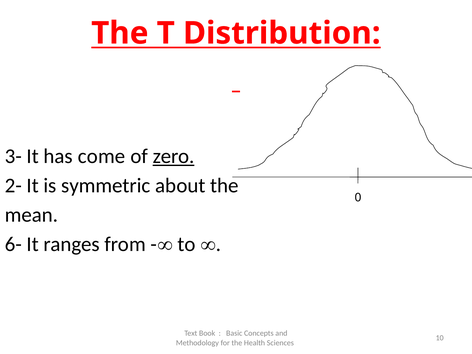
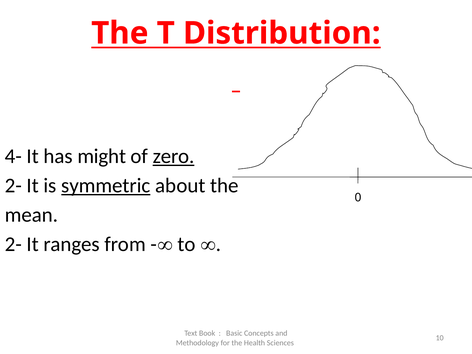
3-: 3- -> 4- (13, 156)
come: come -> might (102, 156)
symmetric underline: none -> present (106, 186)
6-: 6- -> 2- (13, 244)
